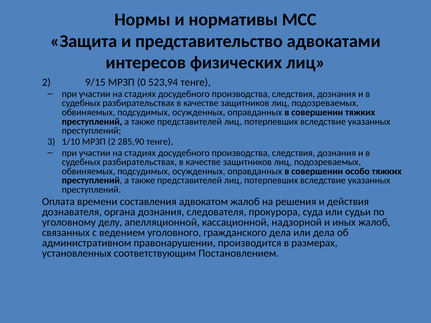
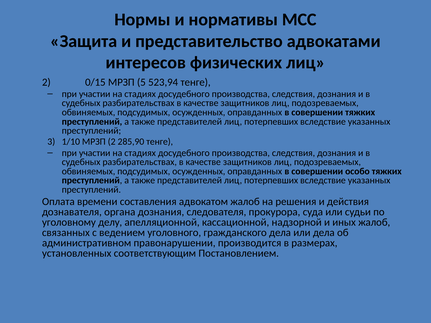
9/15: 9/15 -> 0/15 (95, 82)
0: 0 -> 5 (141, 82)
